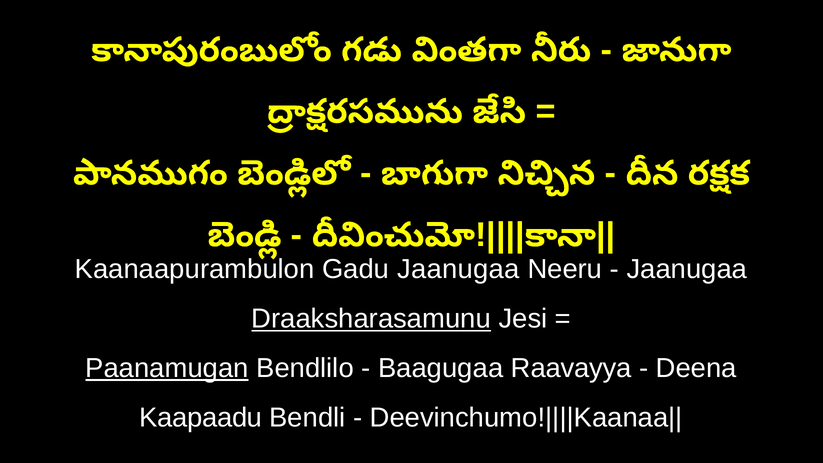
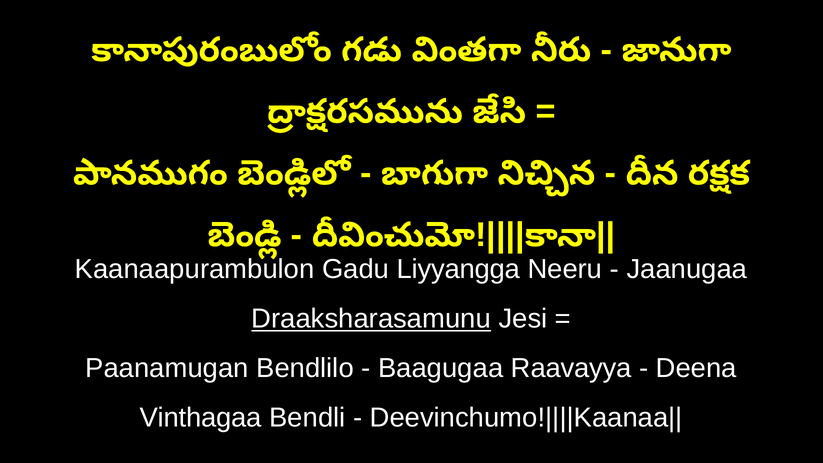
Gadu Jaanugaa: Jaanugaa -> Liyyangga (458, 269)
Paanamugan underline: present -> none (167, 368)
Kaapaadu: Kaapaadu -> Vinthagaa (201, 418)
